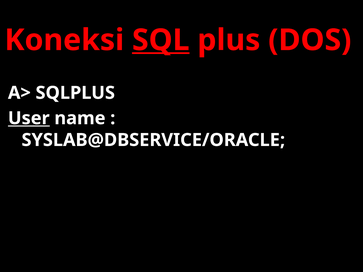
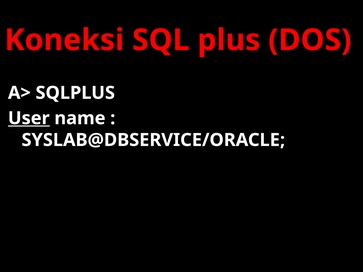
SQL underline: present -> none (161, 40)
